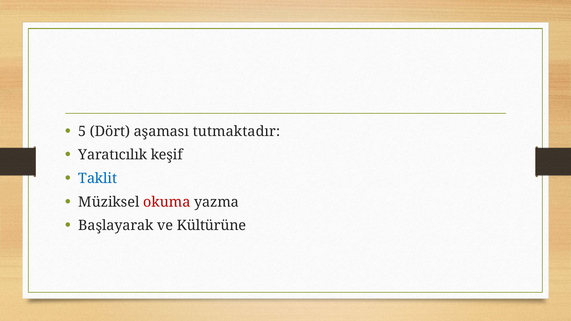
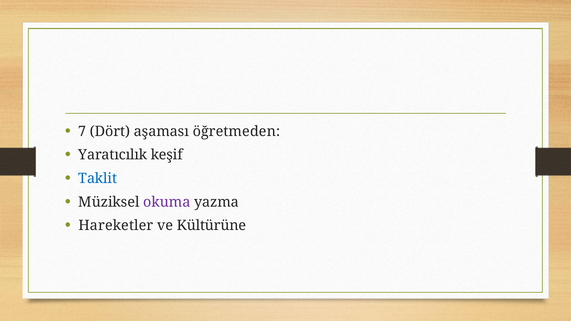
5: 5 -> 7 (82, 131)
tutmaktadır: tutmaktadır -> öğretmeden (236, 131)
okuma colour: red -> purple (167, 202)
Başlayarak: Başlayarak -> Hareketler (116, 226)
